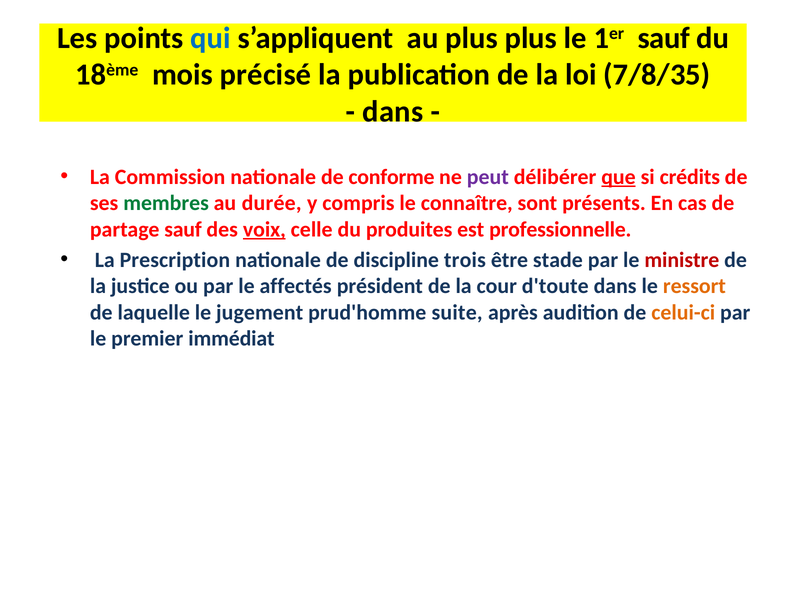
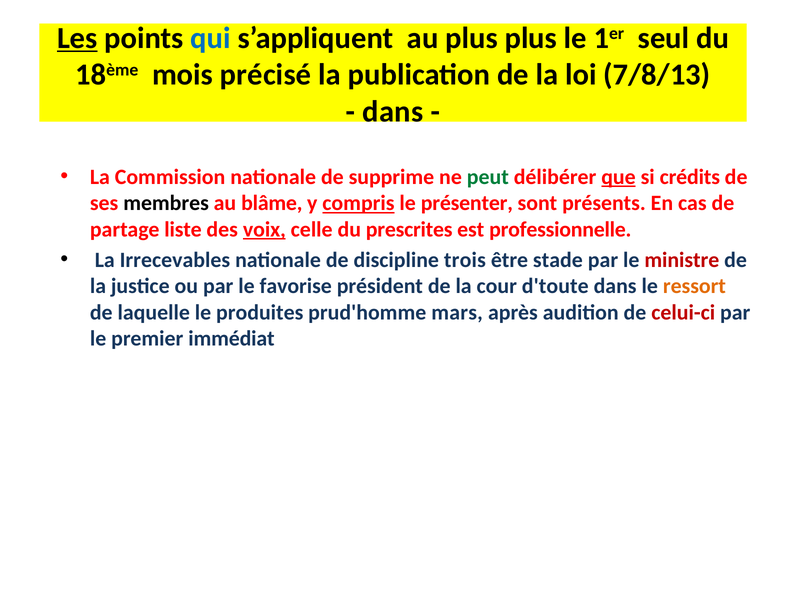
Les underline: none -> present (77, 38)
1er sauf: sauf -> seul (664, 38)
7/8/35: 7/8/35 -> 7/8/13 (657, 75)
conforme: conforme -> supprime (391, 177)
peut colour: purple -> green (488, 177)
membres colour: green -> black (166, 203)
durée: durée -> blâme (272, 203)
compris underline: none -> present (358, 203)
connaître: connaître -> présenter (467, 203)
partage sauf: sauf -> liste (183, 230)
produites: produites -> prescrites (409, 230)
Prescription: Prescription -> Irrecevables (175, 260)
affectés: affectés -> favorise (296, 286)
jugement: jugement -> produites (260, 313)
suite: suite -> mars (457, 313)
celui-ci colour: orange -> red (683, 313)
